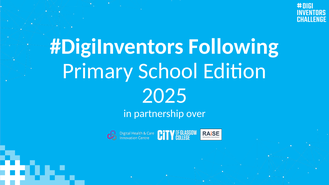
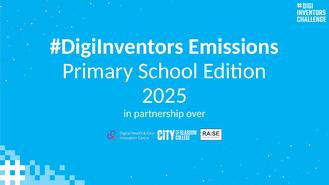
Following: Following -> Emissions (234, 47)
